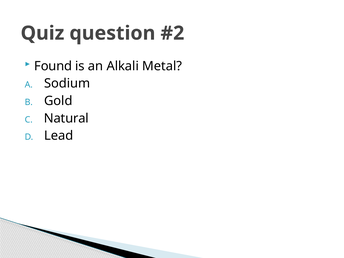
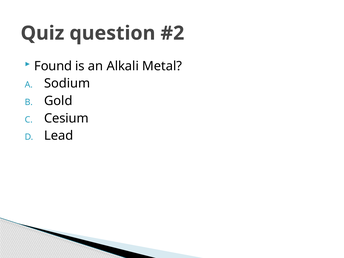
Natural: Natural -> Cesium (66, 118)
